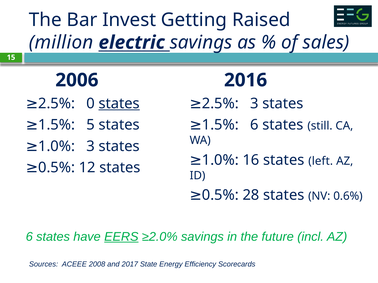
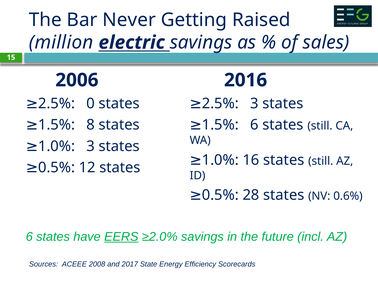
Invest: Invest -> Never (129, 20)
states underline: present -> none (119, 104)
5: 5 -> 8 (91, 125)
16 states left: left -> still (321, 161)
